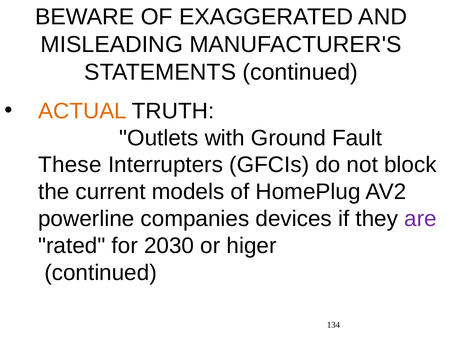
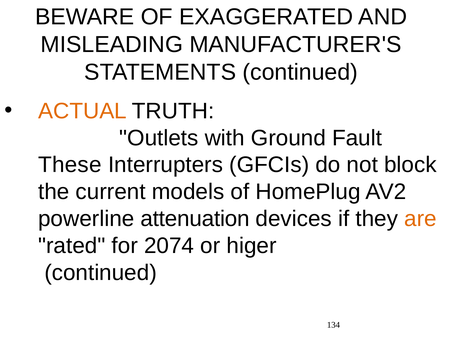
companies: companies -> attenuation (195, 219)
are colour: purple -> orange (420, 219)
2030: 2030 -> 2074 (169, 246)
